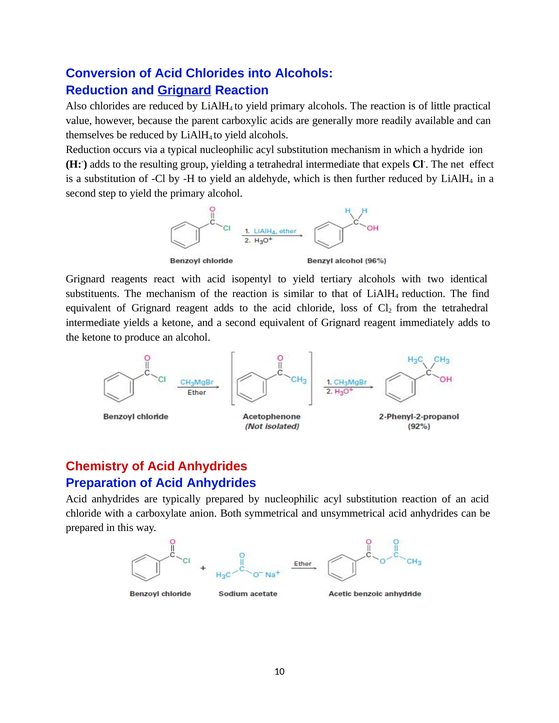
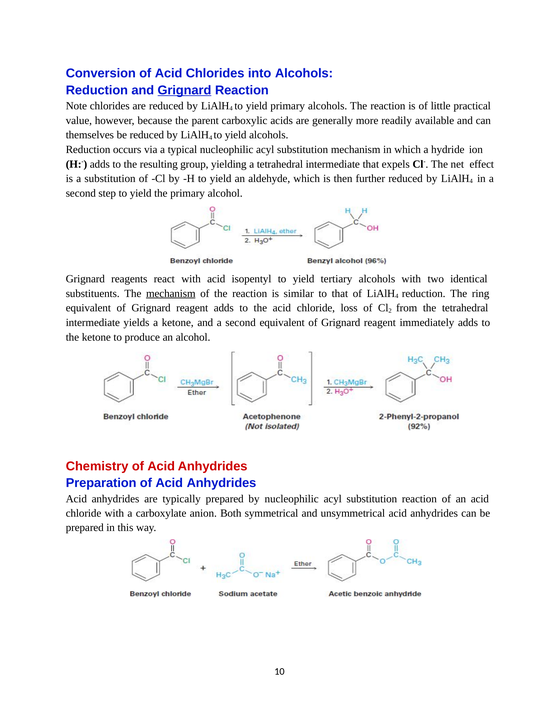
Also: Also -> Note (76, 106)
mechanism underline: none -> present (171, 294)
find: find -> ring (481, 294)
